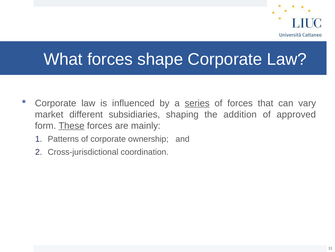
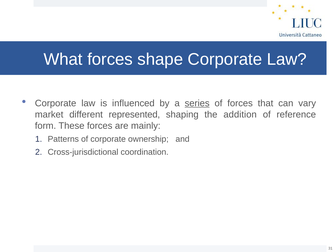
subsidiaries: subsidiaries -> represented (134, 114)
approved: approved -> reference (296, 114)
These underline: present -> none (71, 125)
